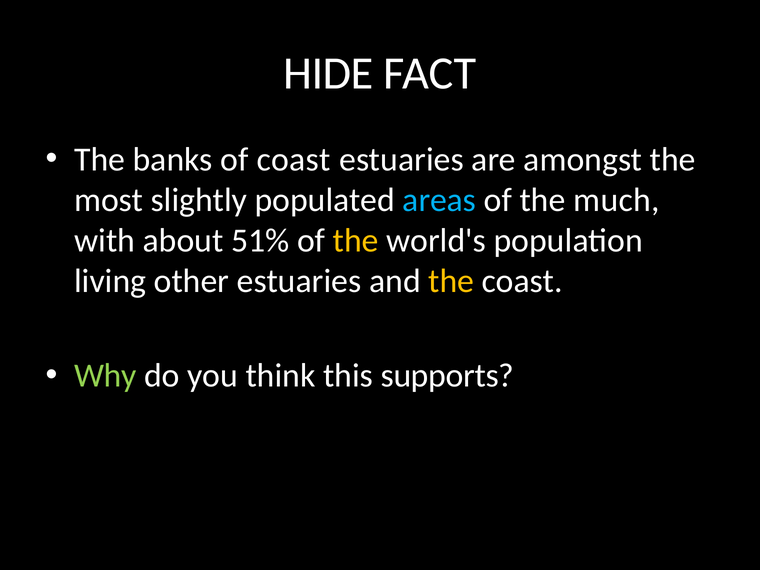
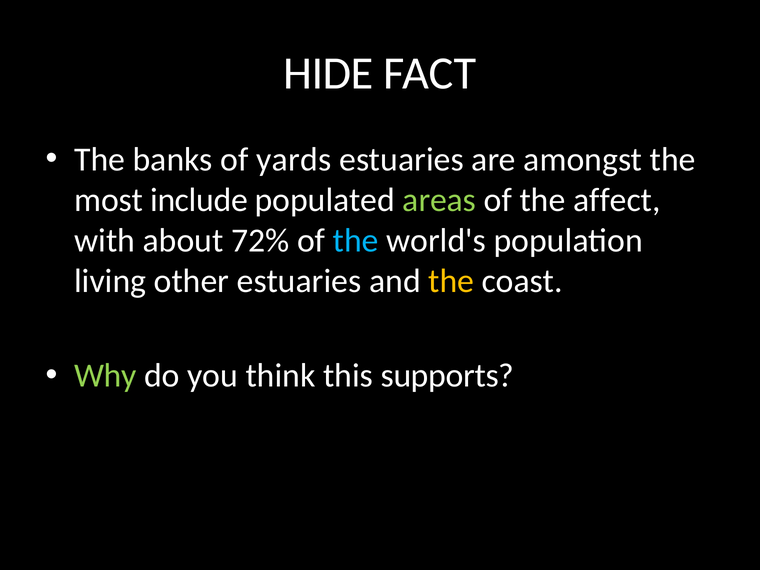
of coast: coast -> yards (294, 159)
slightly: slightly -> include (199, 200)
areas colour: light blue -> light green (439, 200)
much: much -> affect (617, 200)
51%: 51% -> 72% (260, 241)
the colour: yellow -> light blue (356, 241)
